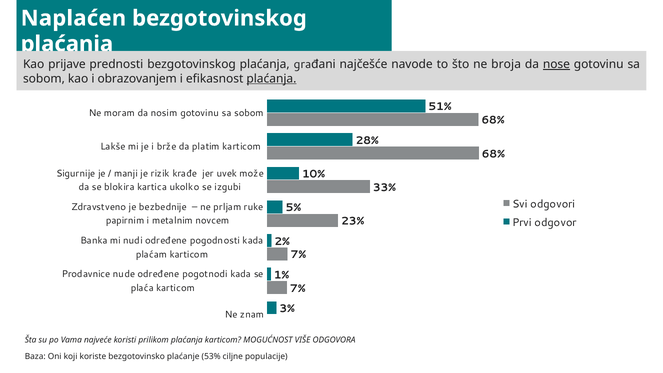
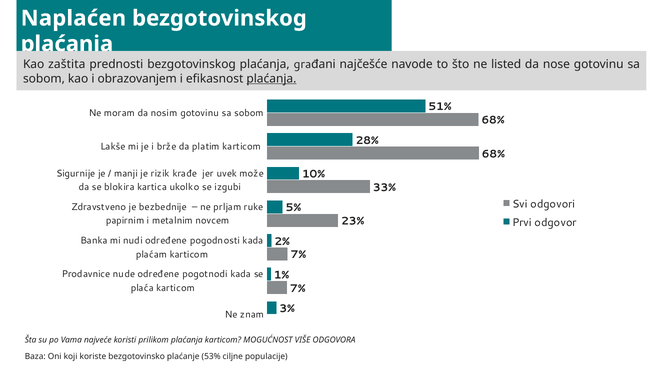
prijave: prijave -> zaštita (67, 64)
broja: broja -> listed (506, 64)
nose underline: present -> none (556, 64)
